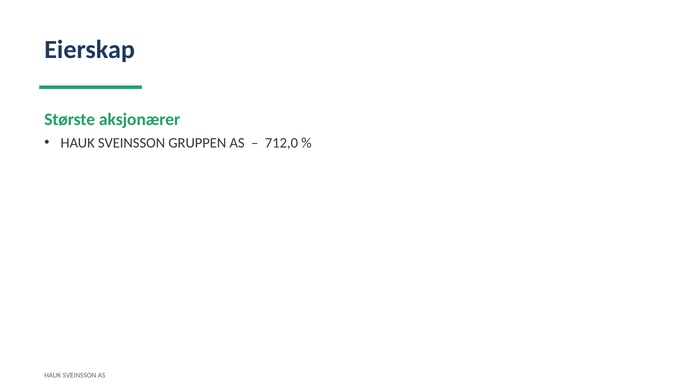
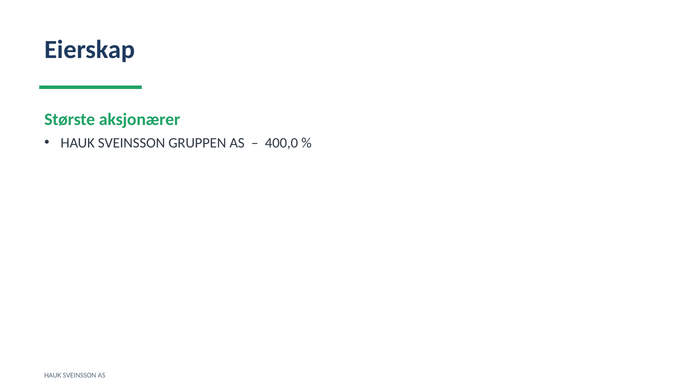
712,0: 712,0 -> 400,0 (282, 143)
